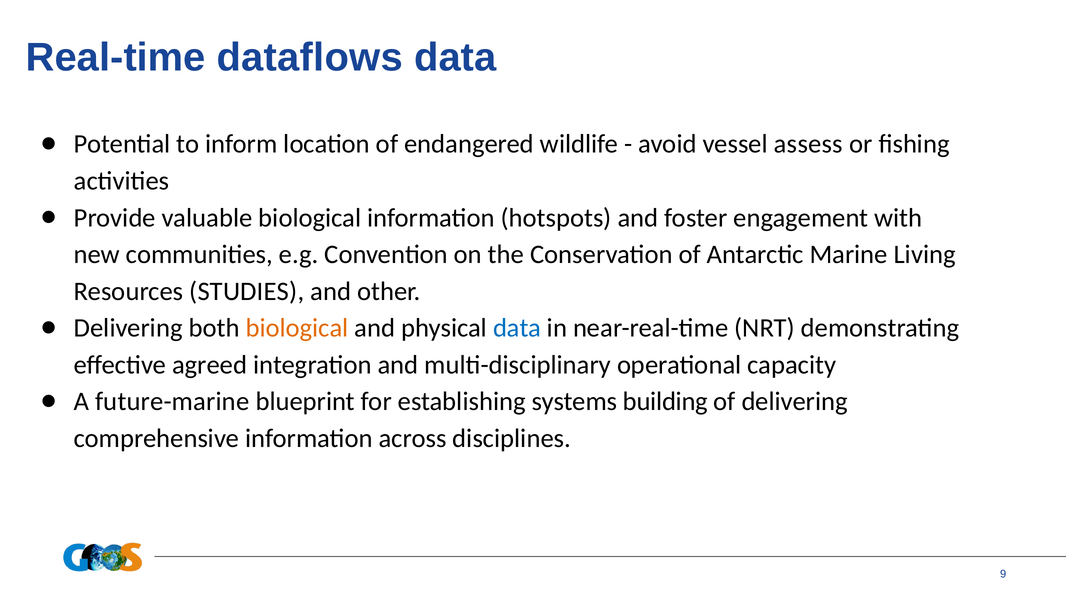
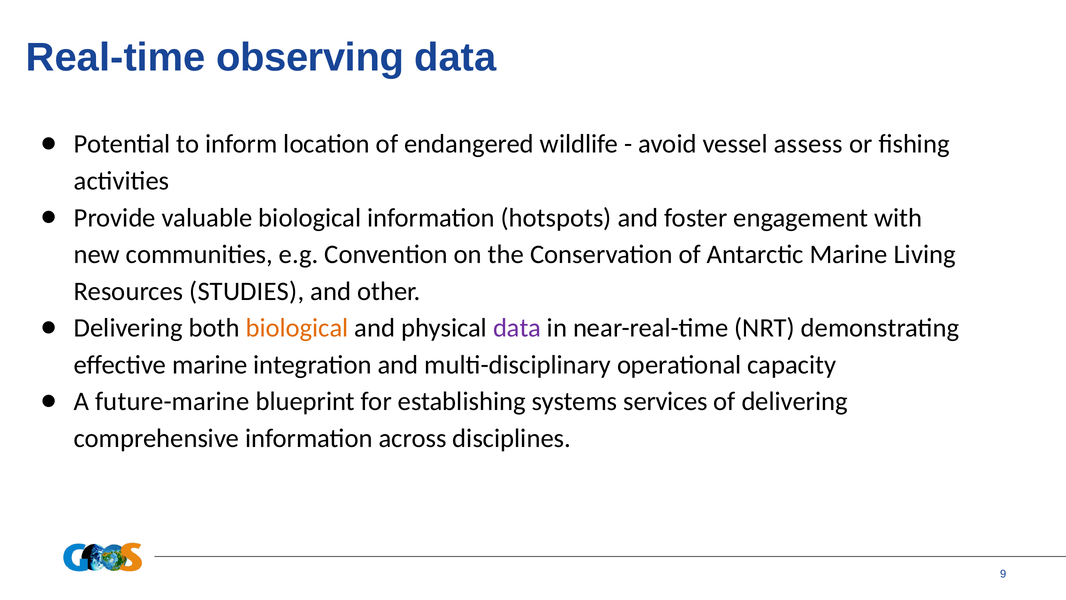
dataflows: dataflows -> observing (310, 57)
data colour: blue -> purple (517, 328)
effective agreed: agreed -> marine (210, 365)
building: building -> services (665, 401)
